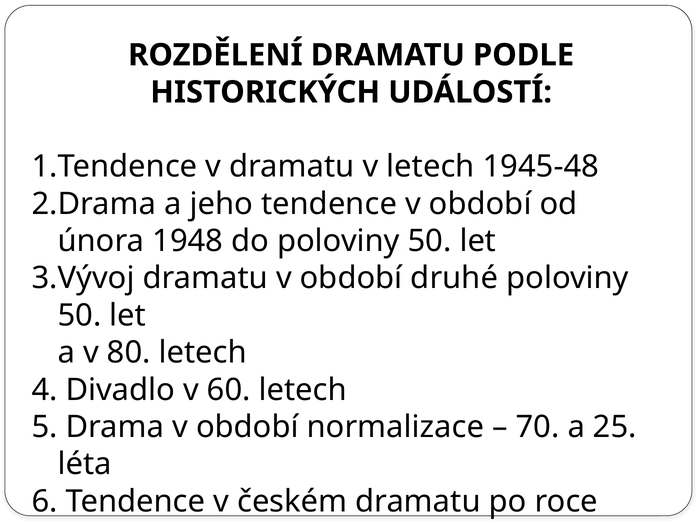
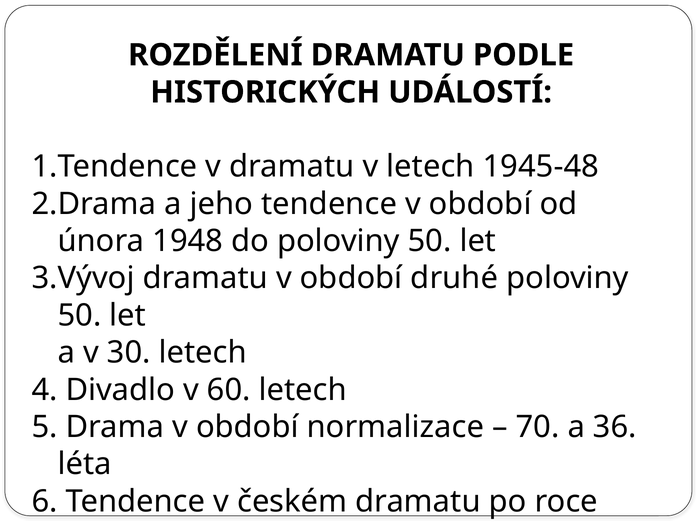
80: 80 -> 30 (129, 352)
25: 25 -> 36 (615, 427)
